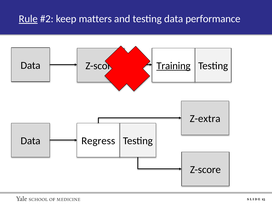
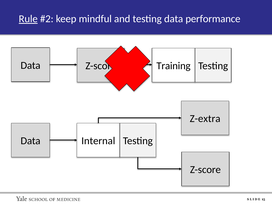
matters: matters -> mindful (95, 19)
Training underline: present -> none (173, 66)
Regress: Regress -> Internal (98, 141)
